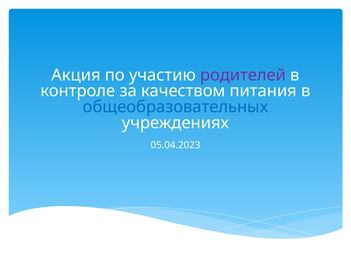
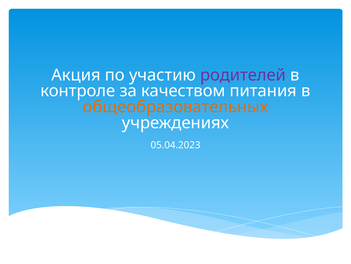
общеобразовательных colour: blue -> orange (176, 107)
